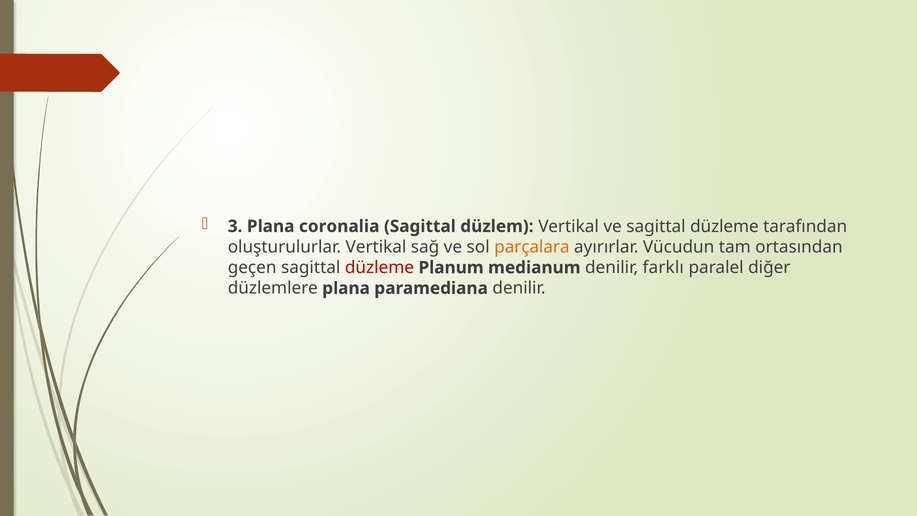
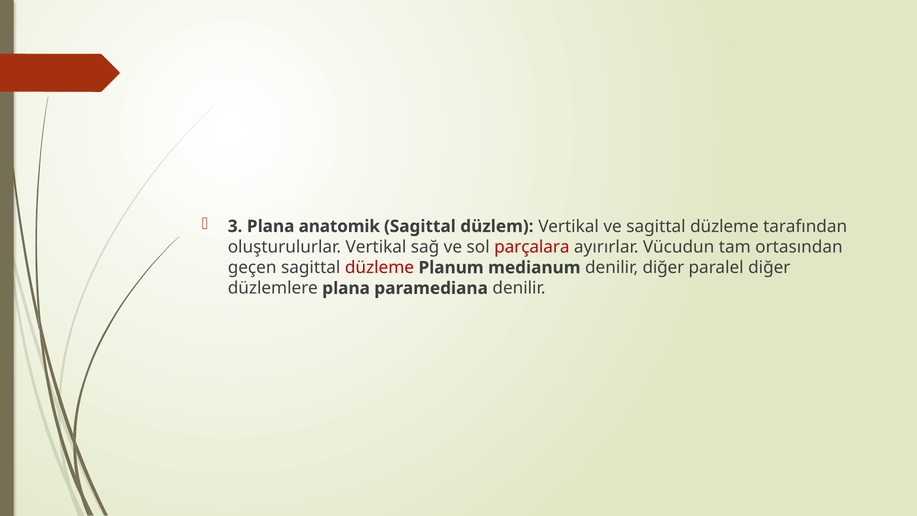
coronalia: coronalia -> anatomik (339, 226)
parçalara colour: orange -> red (532, 247)
denilir farklı: farklı -> diğer (663, 268)
